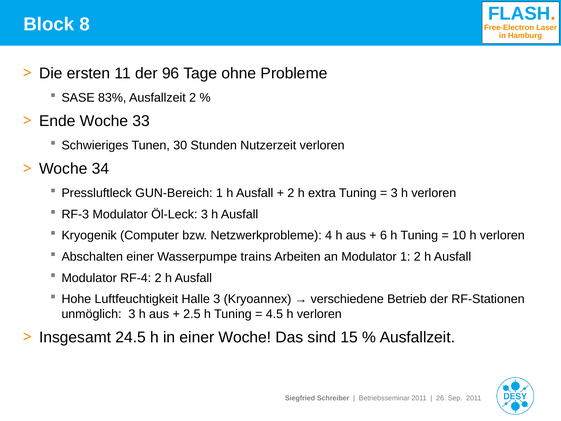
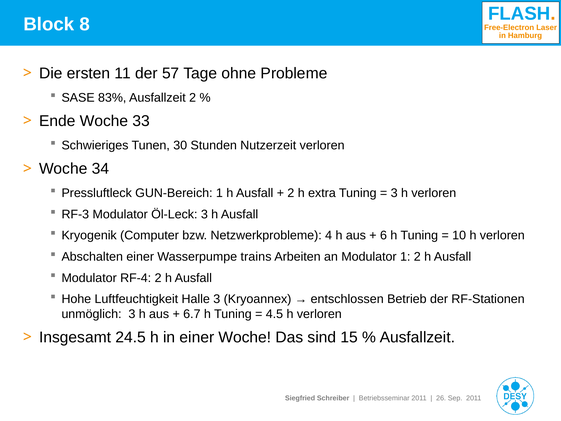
96: 96 -> 57 (171, 73)
verschiedene: verschiedene -> entschlossen (347, 299)
2.5: 2.5 -> 6.7 (192, 314)
